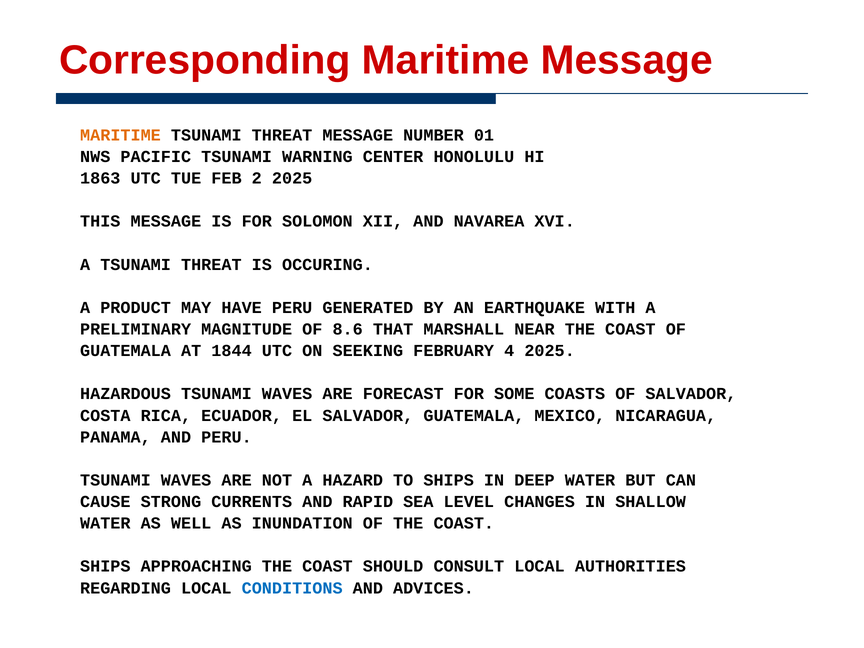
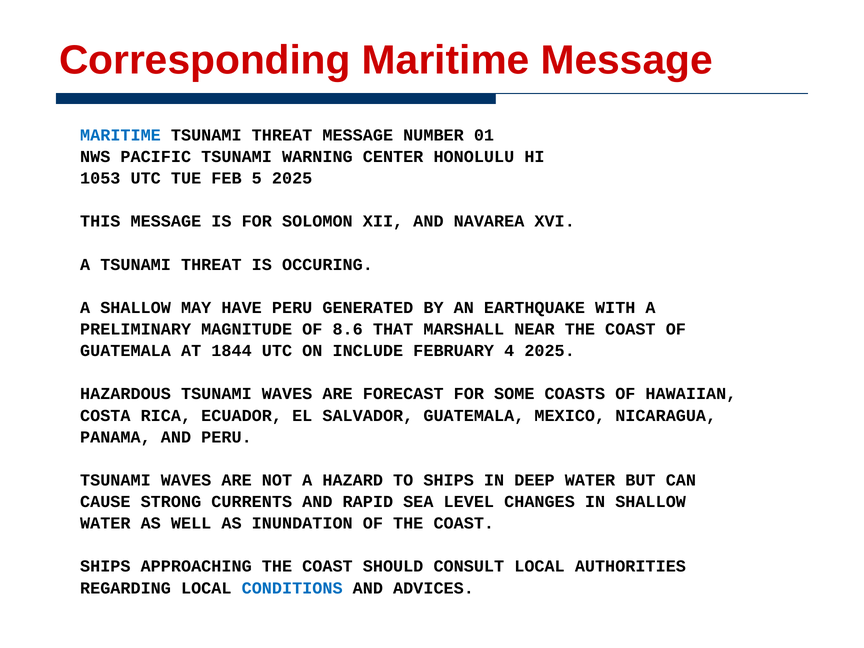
MARITIME colour: orange -> blue (120, 135)
1863: 1863 -> 1053 (100, 178)
2: 2 -> 5 (257, 178)
A PRODUCT: PRODUCT -> SHALLOW (136, 308)
SEEKING: SEEKING -> INCLUDE (368, 351)
OF SALVADOR: SALVADOR -> HAWAIIAN (691, 394)
